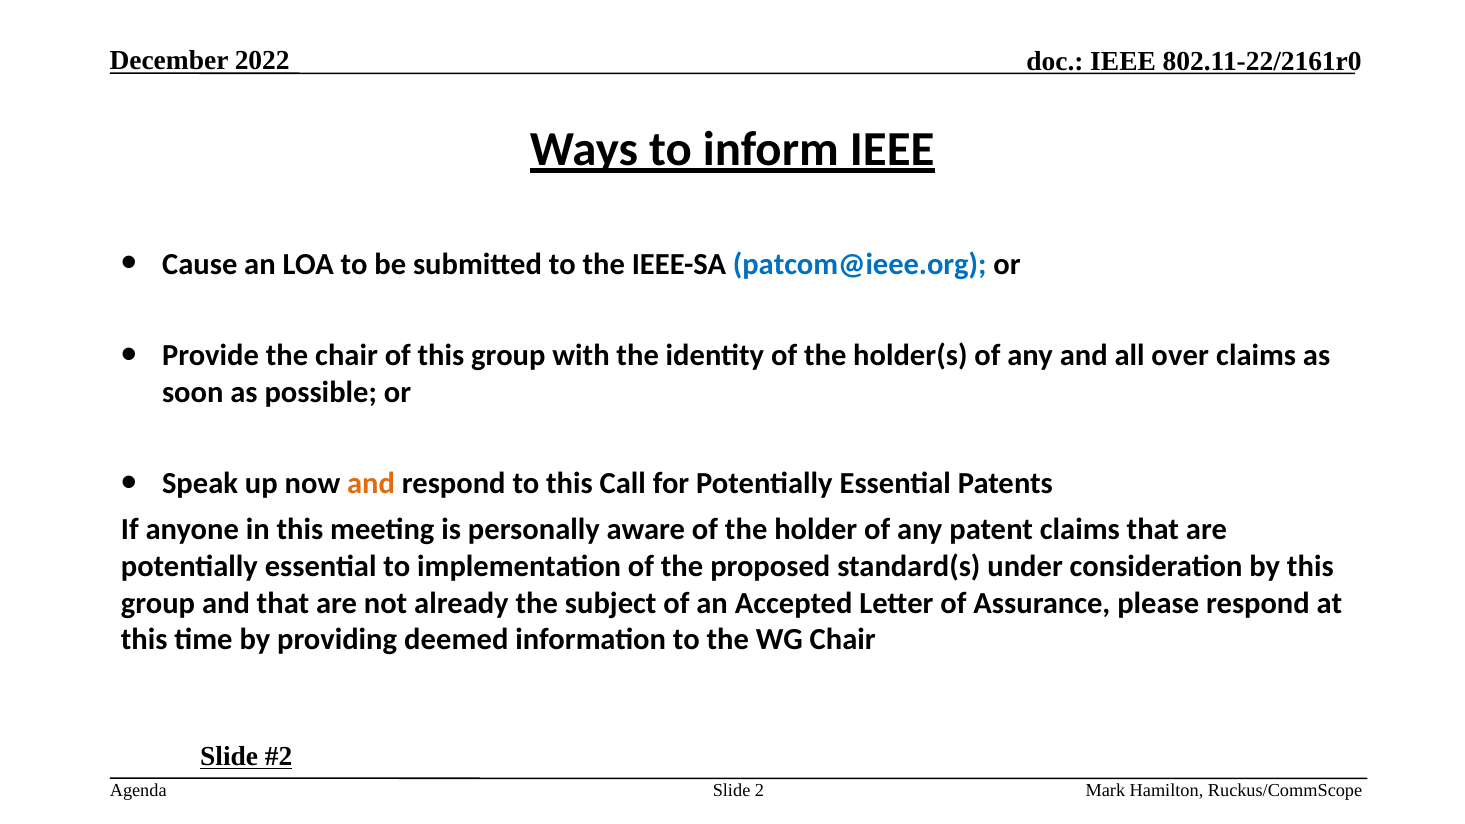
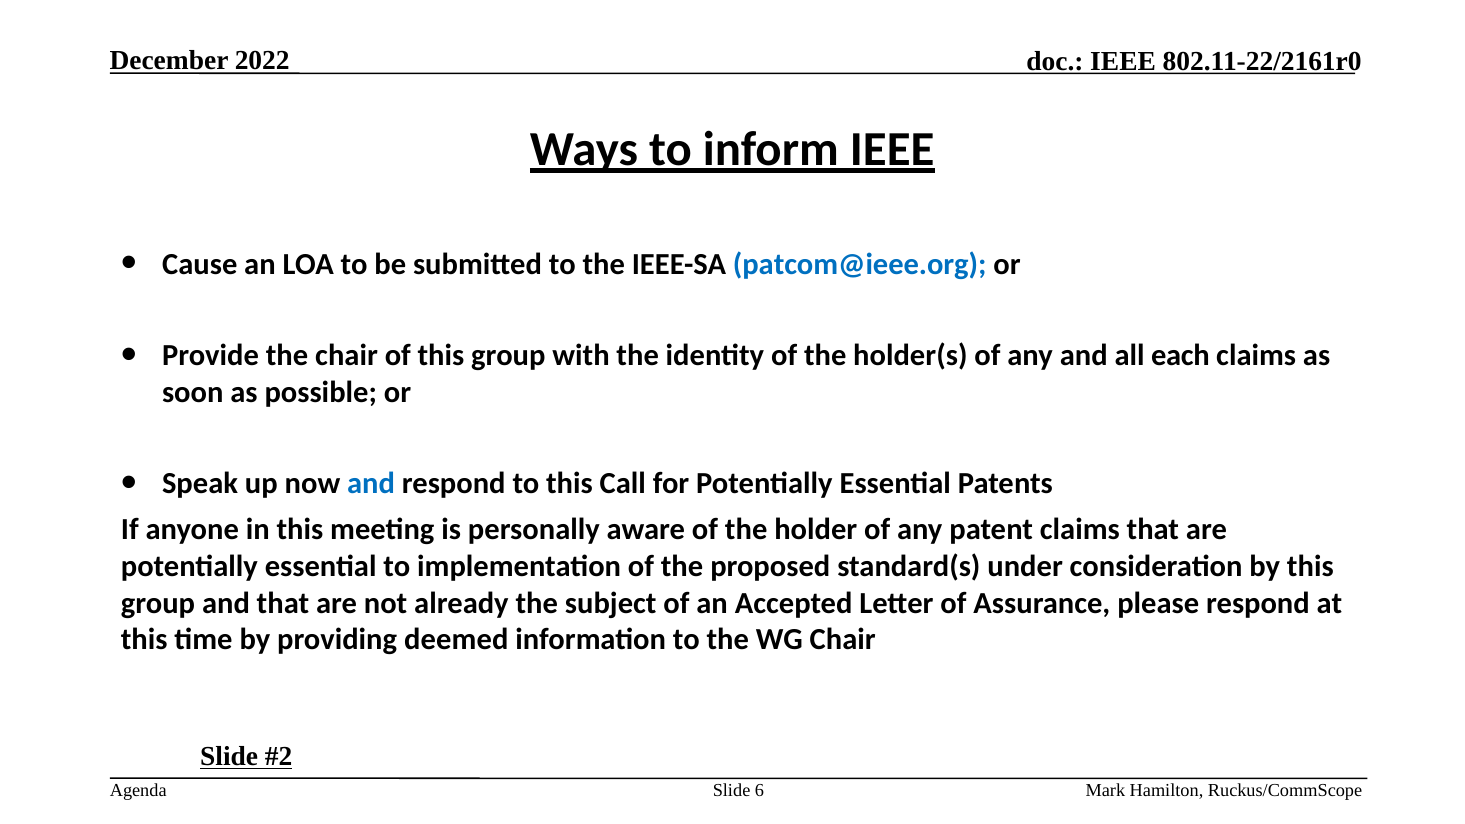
over: over -> each (1180, 356)
and colour: orange -> blue (371, 484)
2: 2 -> 6 (760, 790)
